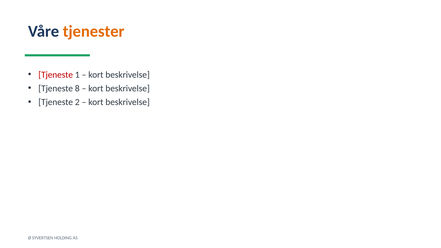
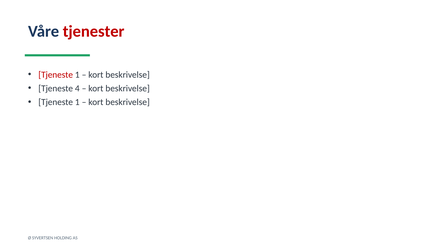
tjenester colour: orange -> red (94, 31)
8: 8 -> 4 (77, 88)
2: 2 -> 1 (77, 102)
